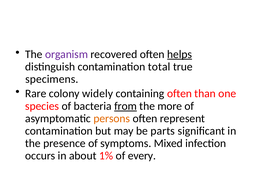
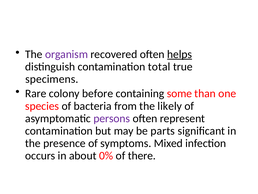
widely: widely -> before (98, 93)
containing often: often -> some (179, 93)
from underline: present -> none (126, 106)
more: more -> likely (170, 106)
persons colour: orange -> purple (112, 118)
1%: 1% -> 0% (106, 155)
every: every -> there (142, 155)
